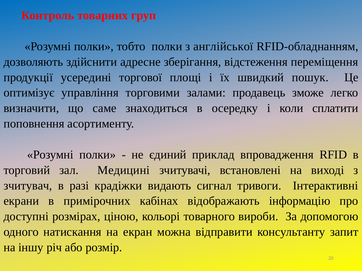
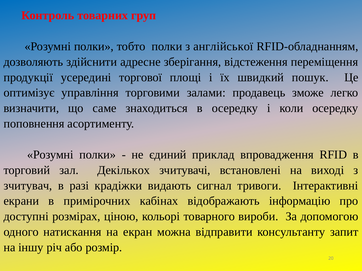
коли сплатити: сплатити -> осередку (335, 108)
Медицині: Медицині -> Декількох (124, 170)
